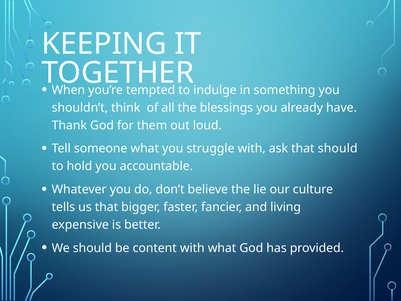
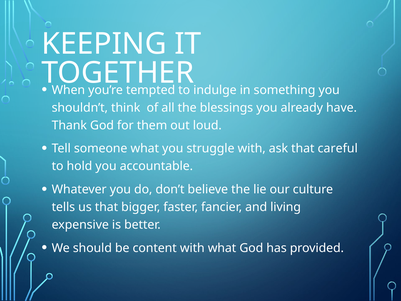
that should: should -> careful (338, 148)
